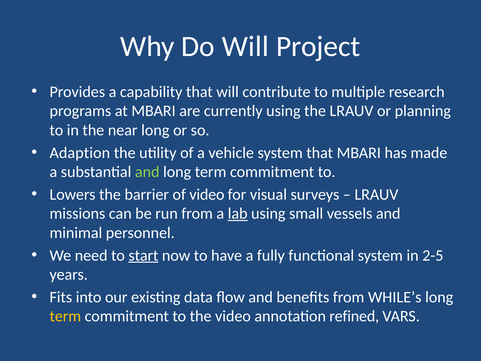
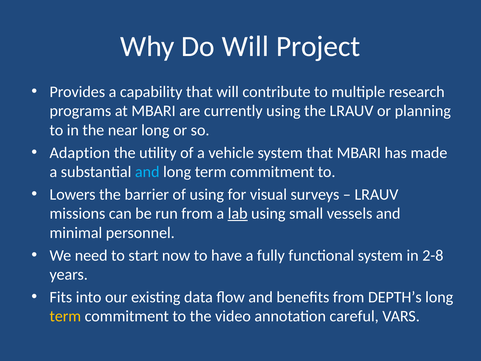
and colour: light green -> light blue (147, 172)
of video: video -> using (207, 194)
start underline: present -> none (143, 255)
2-5: 2-5 -> 2-8 (433, 255)
WHILE’s: WHILE’s -> DEPTH’s (395, 297)
refined: refined -> careful (354, 316)
